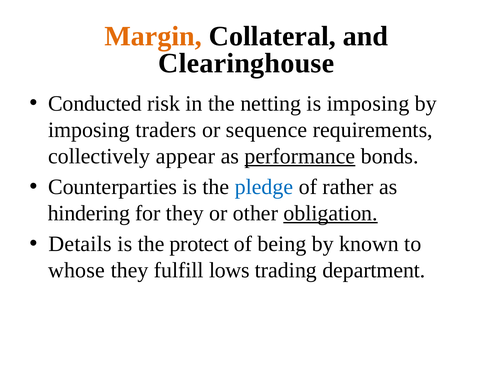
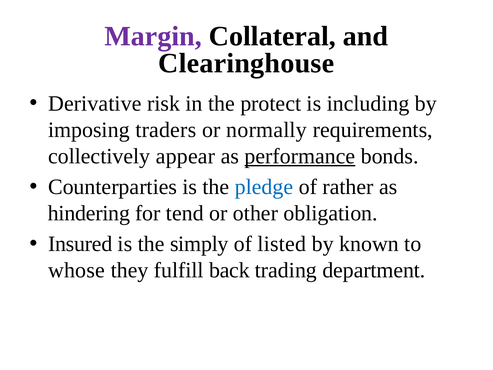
Margin colour: orange -> purple (153, 36)
Conducted: Conducted -> Derivative (95, 103)
netting: netting -> protect (271, 103)
is imposing: imposing -> including (368, 103)
sequence: sequence -> normally (267, 130)
for they: they -> tend (185, 213)
obligation underline: present -> none (331, 213)
Details: Details -> Insured (80, 244)
protect: protect -> simply (199, 244)
being: being -> listed (282, 244)
lows: lows -> back (229, 270)
